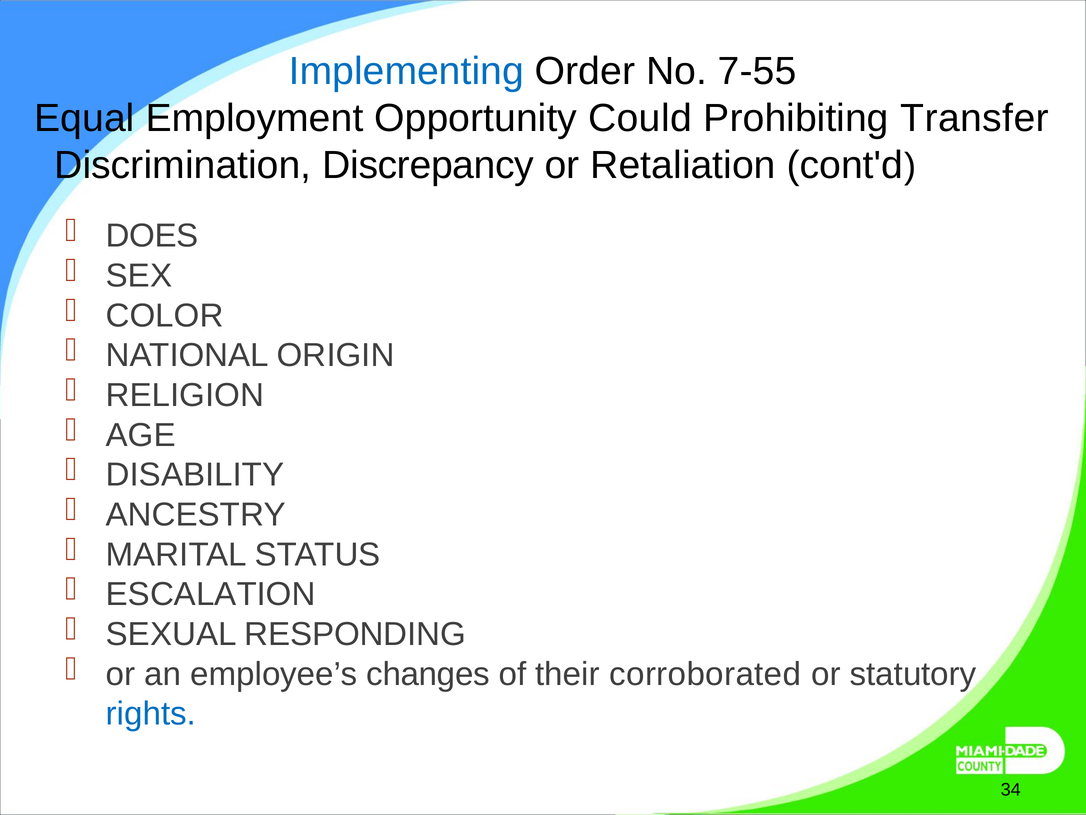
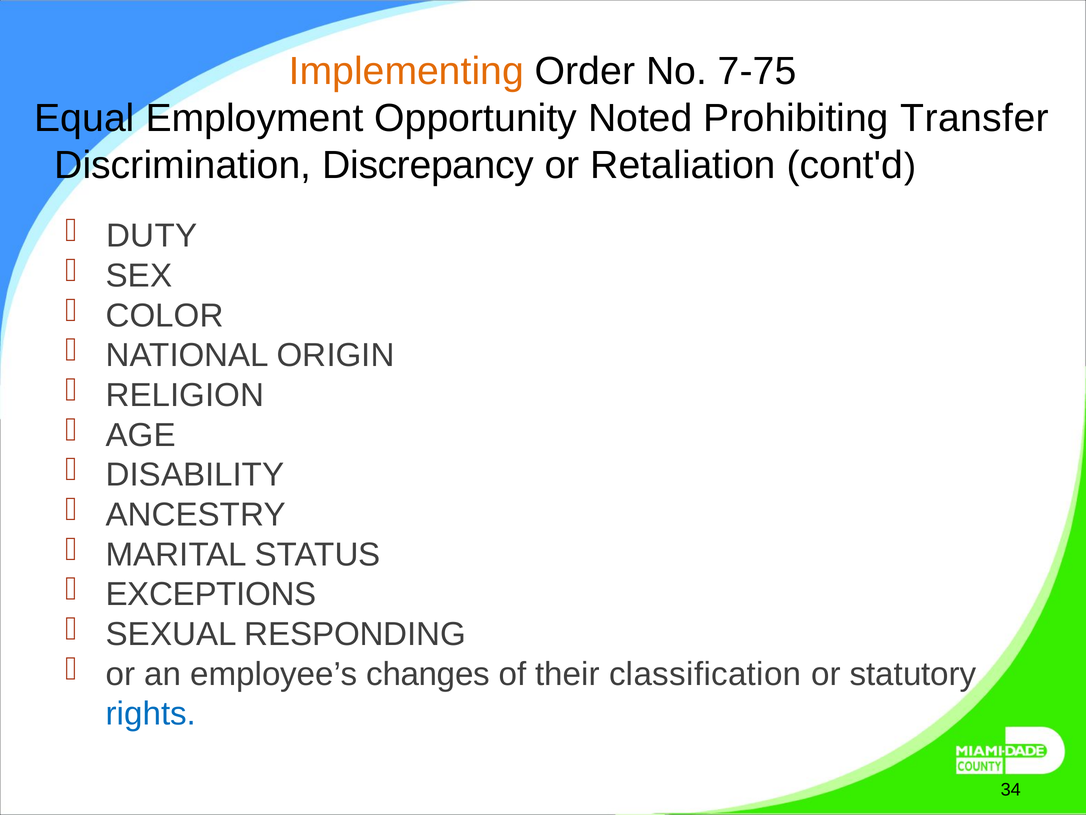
Implementing colour: blue -> orange (406, 71)
7-55: 7-55 -> 7-75 (757, 71)
Could: Could -> Noted (640, 118)
DOES: DOES -> DUTY (152, 236)
ESCALATION: ESCALATION -> EXCEPTIONS (211, 594)
corroborated: corroborated -> classification (705, 674)
